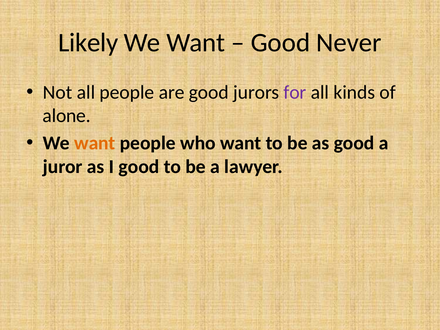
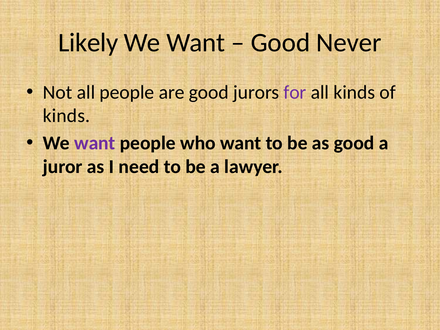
alone: alone -> kinds (67, 116)
want colour: orange -> purple (95, 143)
I good: good -> need (139, 167)
